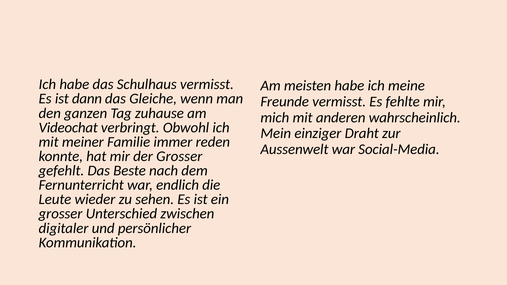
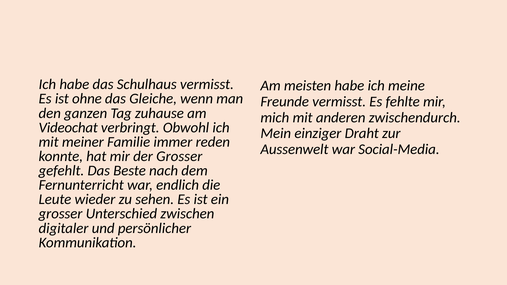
dann: dann -> ohne (87, 99)
wahrscheinlich: wahrscheinlich -> zwischendurch (415, 118)
